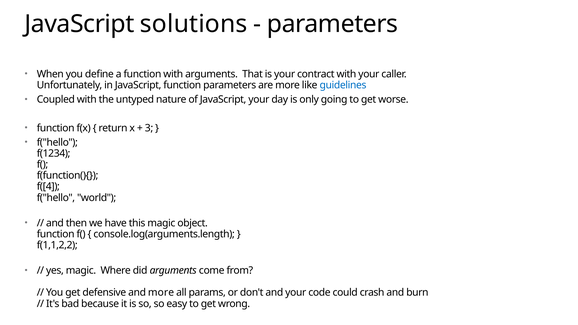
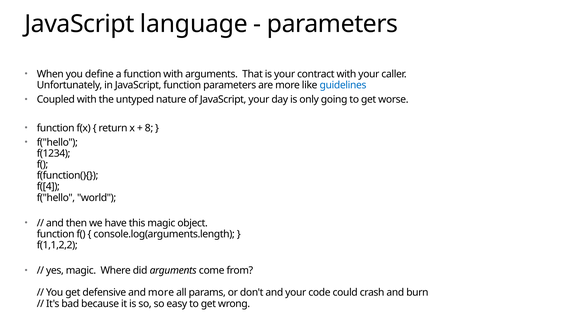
solutions: solutions -> language (194, 24)
3: 3 -> 8 (149, 128)
